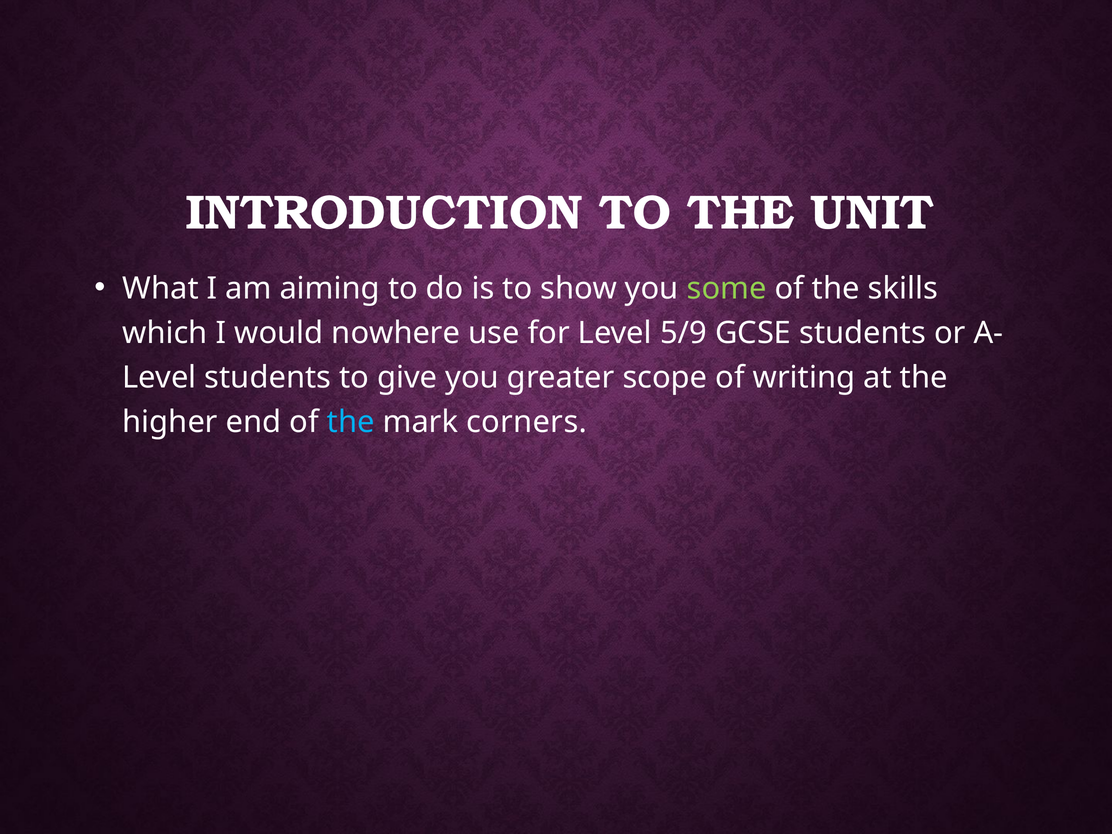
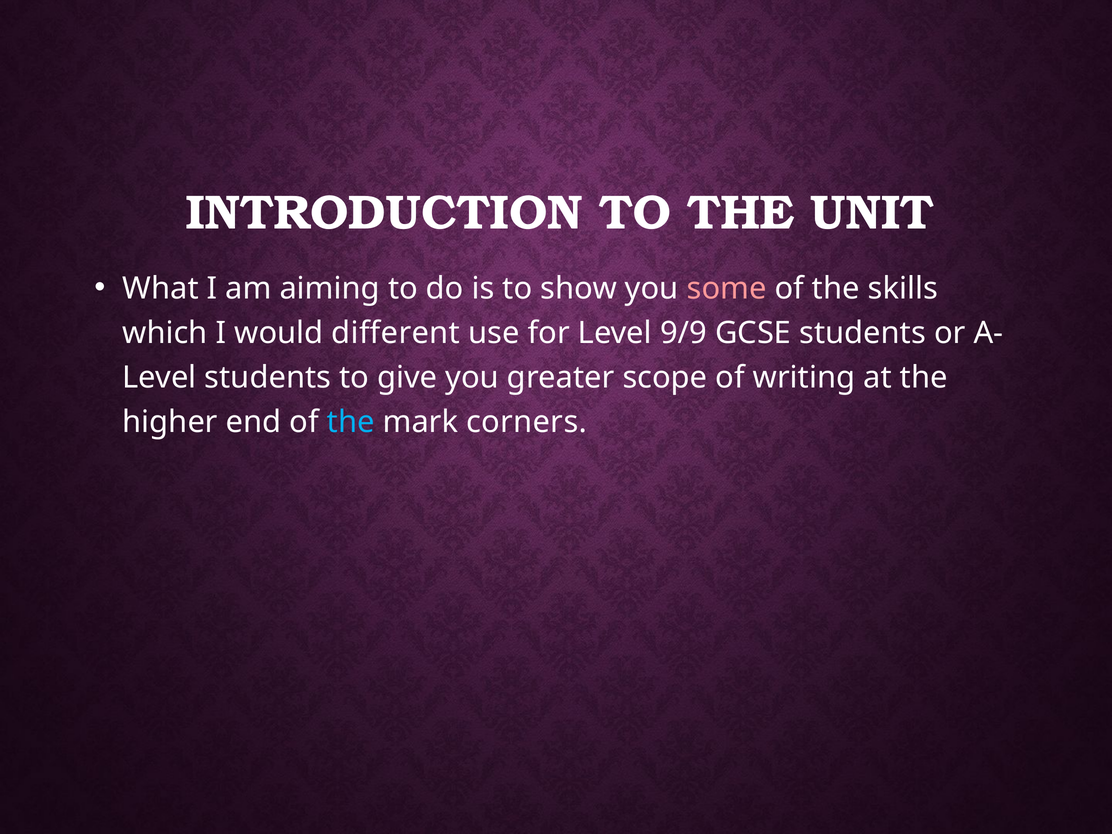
some colour: light green -> pink (727, 289)
nowhere: nowhere -> different (396, 333)
5/9: 5/9 -> 9/9 (683, 333)
